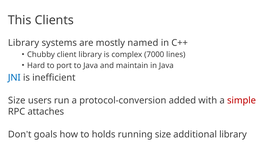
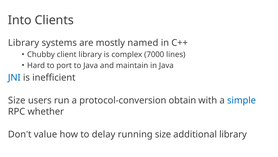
This: This -> Into (20, 20)
added: added -> obtain (182, 100)
simple colour: red -> blue (242, 100)
attaches: attaches -> whether (46, 111)
goals: goals -> value (45, 134)
holds: holds -> delay (104, 134)
